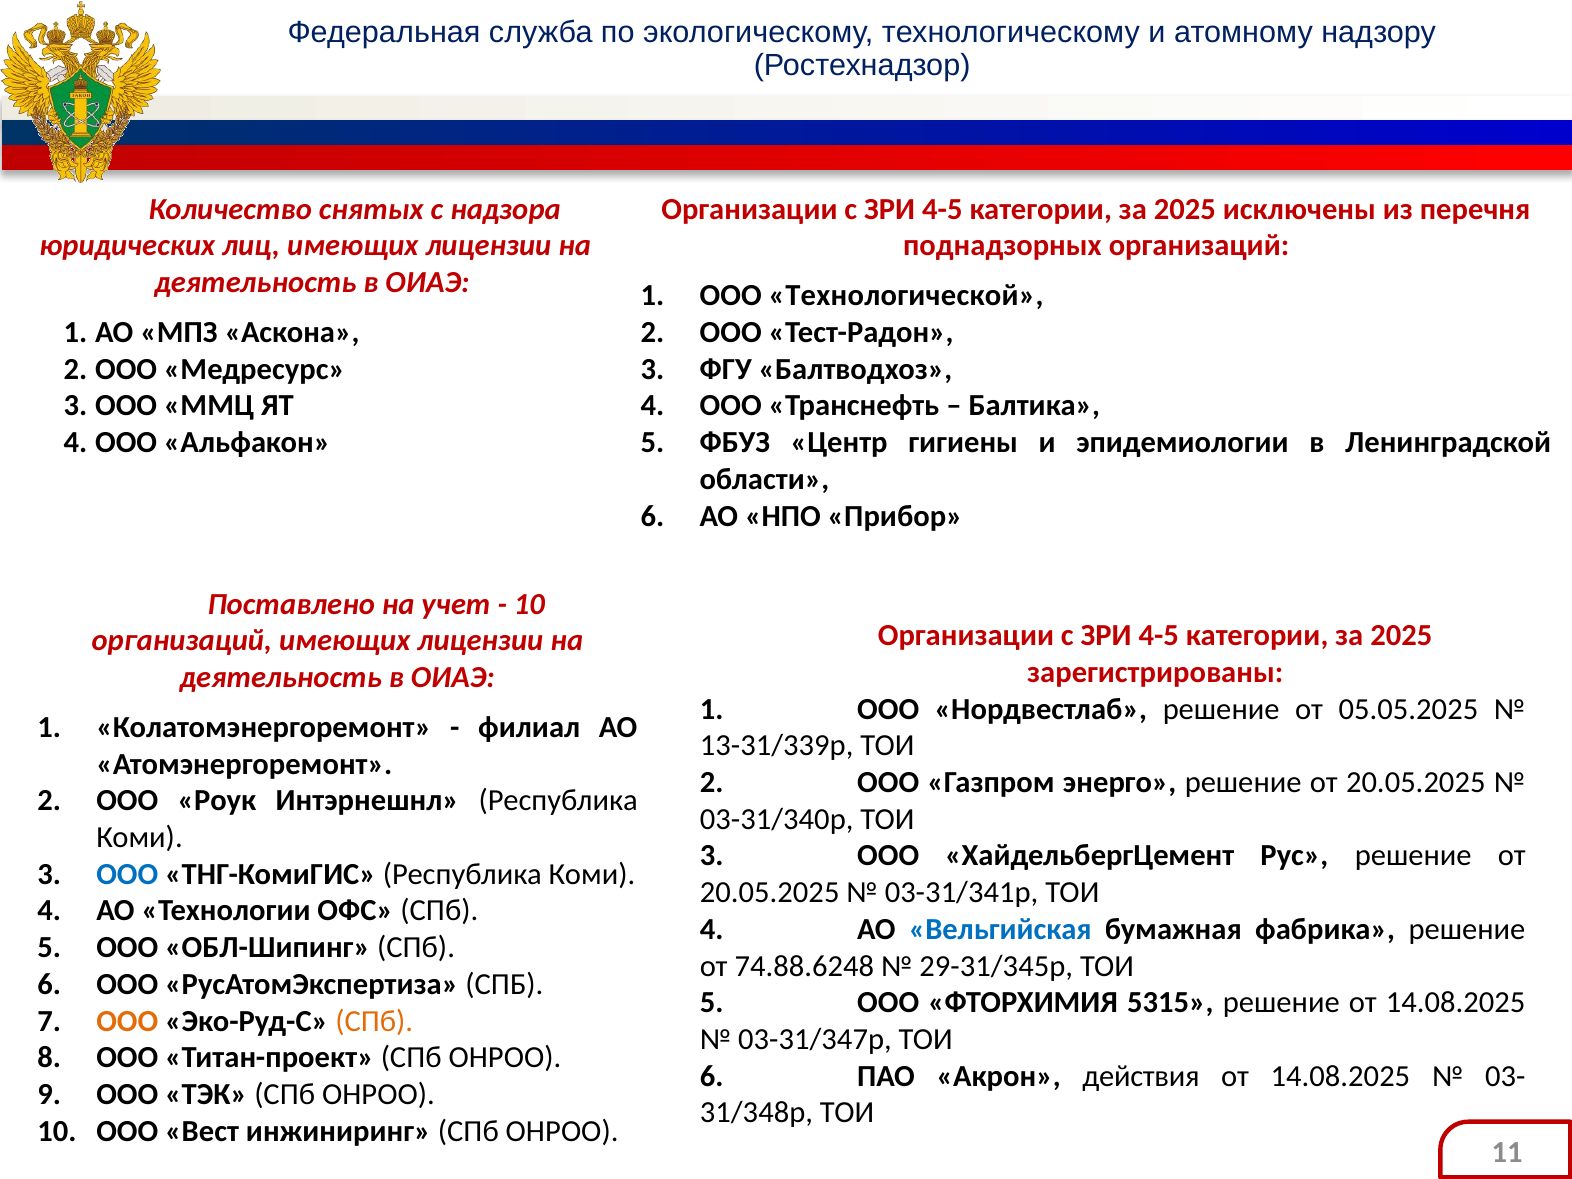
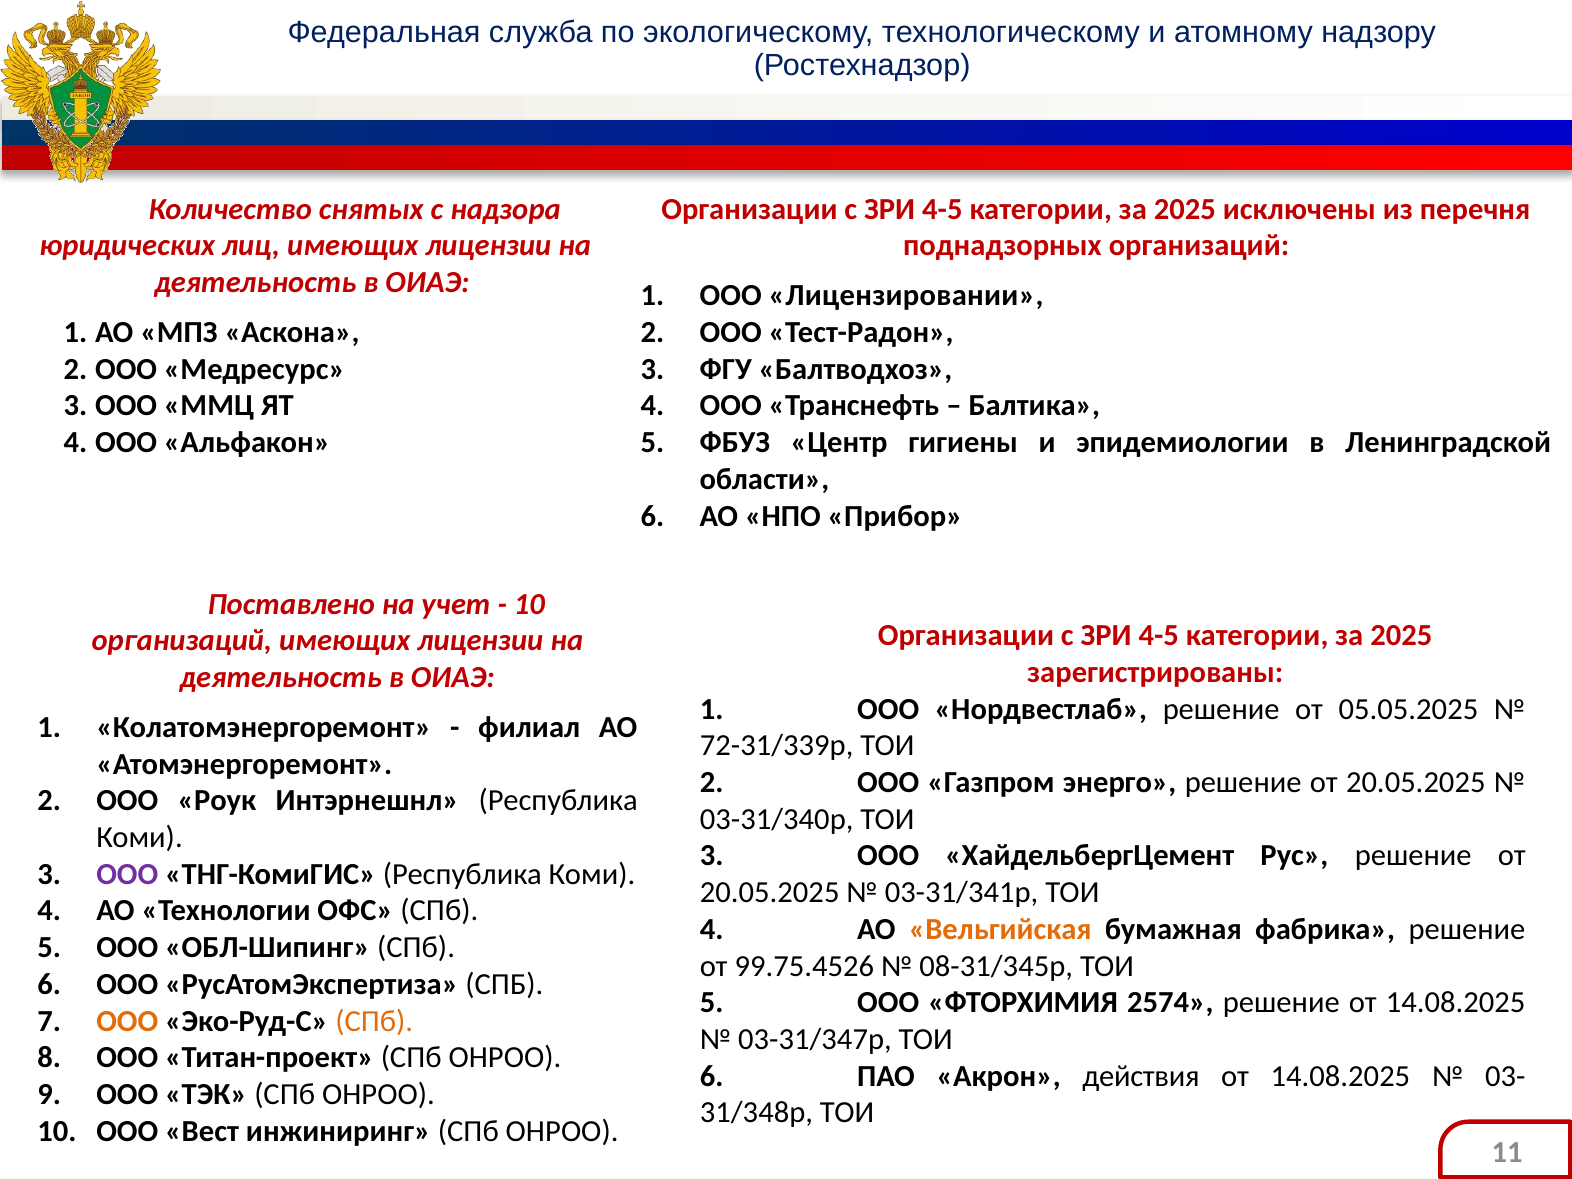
Технологической: Технологической -> Лицензировании (906, 296)
13-31/339р: 13-31/339р -> 72-31/339р (777, 746)
ООО colour: blue -> purple (127, 874)
Вельгийская colour: blue -> orange (1000, 929)
74.88.6248: 74.88.6248 -> 99.75.4526 (804, 966)
29-31/345р: 29-31/345р -> 08-31/345р (996, 966)
5315: 5315 -> 2574 (1170, 1003)
